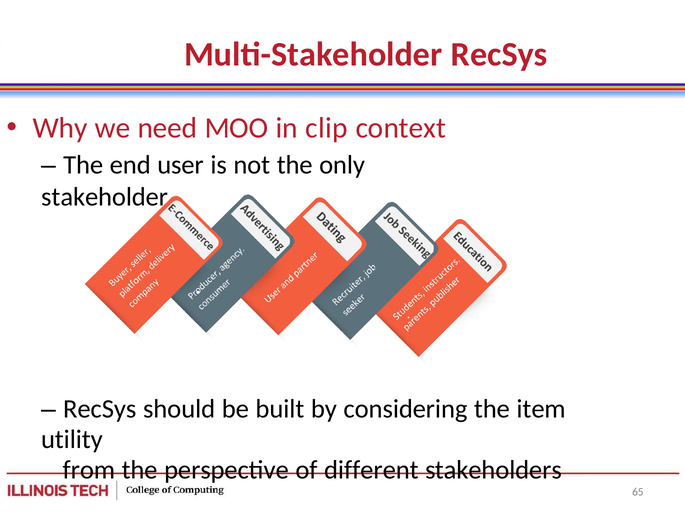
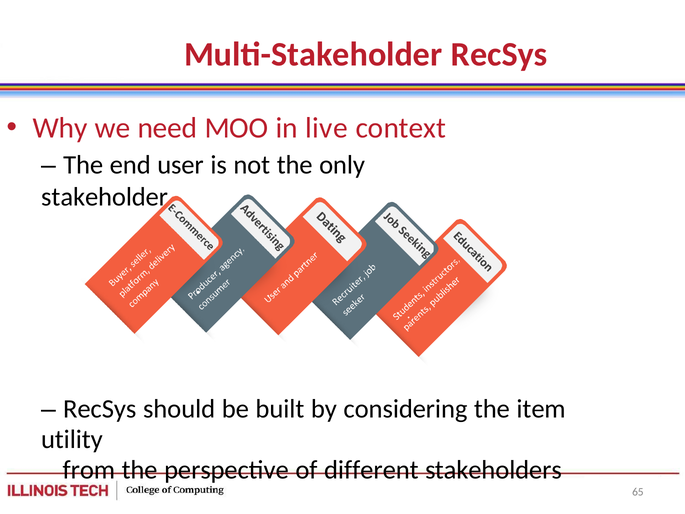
clip: clip -> live (327, 128)
